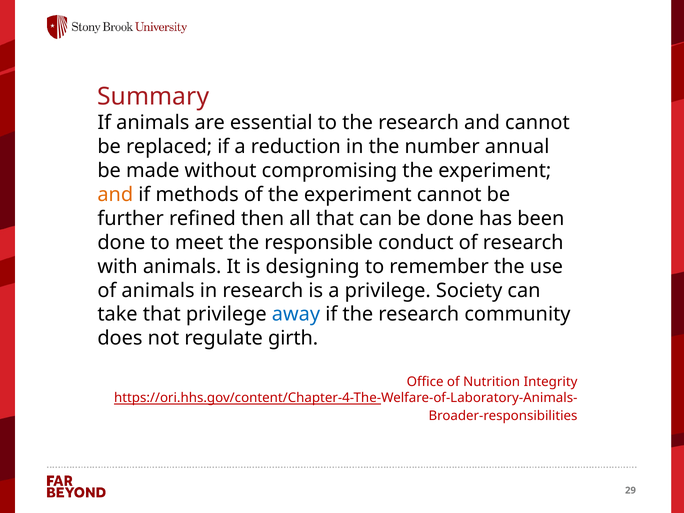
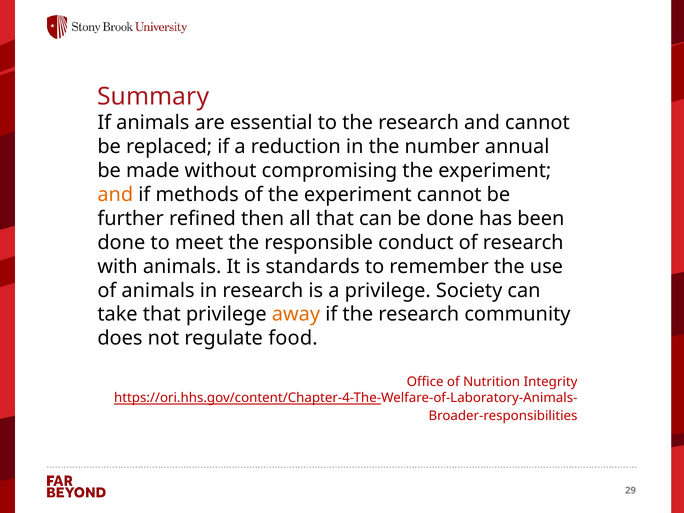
designing: designing -> standards (313, 266)
away colour: blue -> orange (296, 314)
girth: girth -> food (293, 338)
